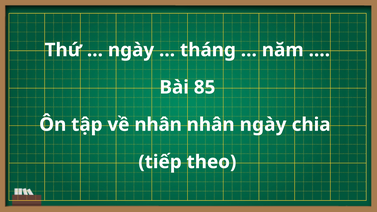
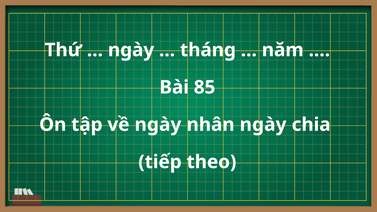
về nhân: nhân -> ngày (158, 125)
